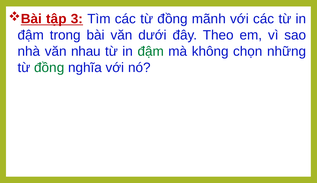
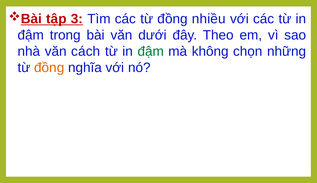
mãnh: mãnh -> nhiều (209, 19)
nhau: nhau -> cách (86, 51)
đồng colour: green -> orange (49, 68)
